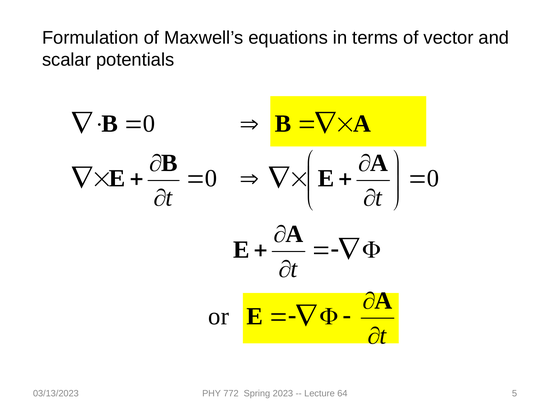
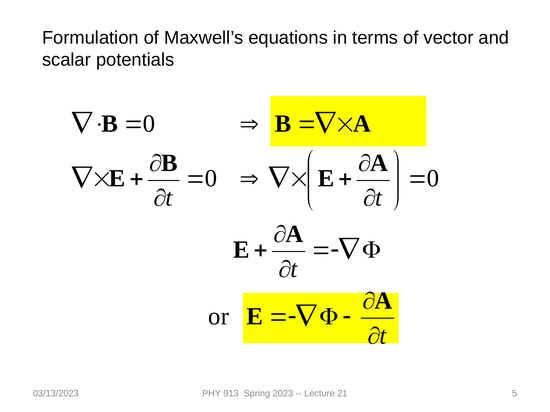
772: 772 -> 913 (231, 394)
64: 64 -> 21 (342, 394)
